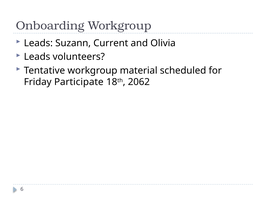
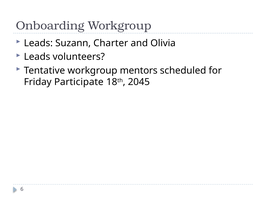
Current: Current -> Charter (111, 43)
material: material -> mentors (139, 71)
2062: 2062 -> 2045 (139, 82)
